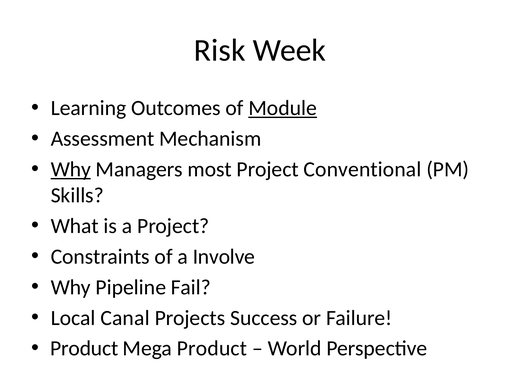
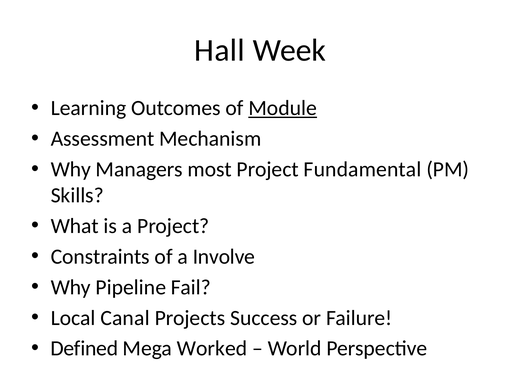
Risk: Risk -> Hall (220, 50)
Why underline: present -> none (71, 169)
Conventional: Conventional -> Fundamental (362, 169)
Product: Product -> Defined (84, 348)
Mega Product: Product -> Worked (212, 348)
